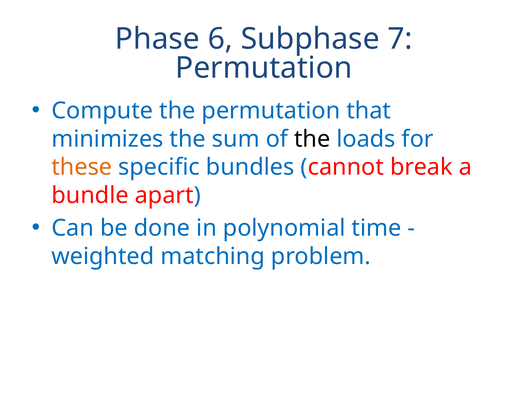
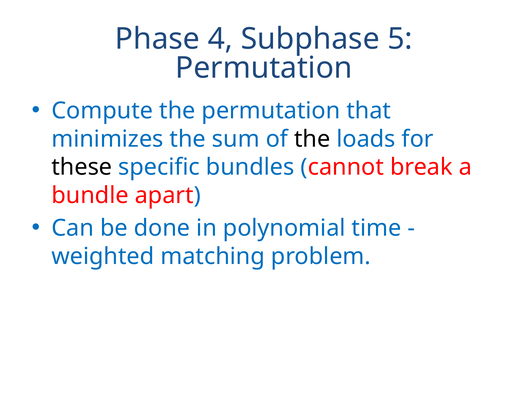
6: 6 -> 4 (220, 39)
7: 7 -> 5 (400, 39)
these colour: orange -> black (82, 167)
